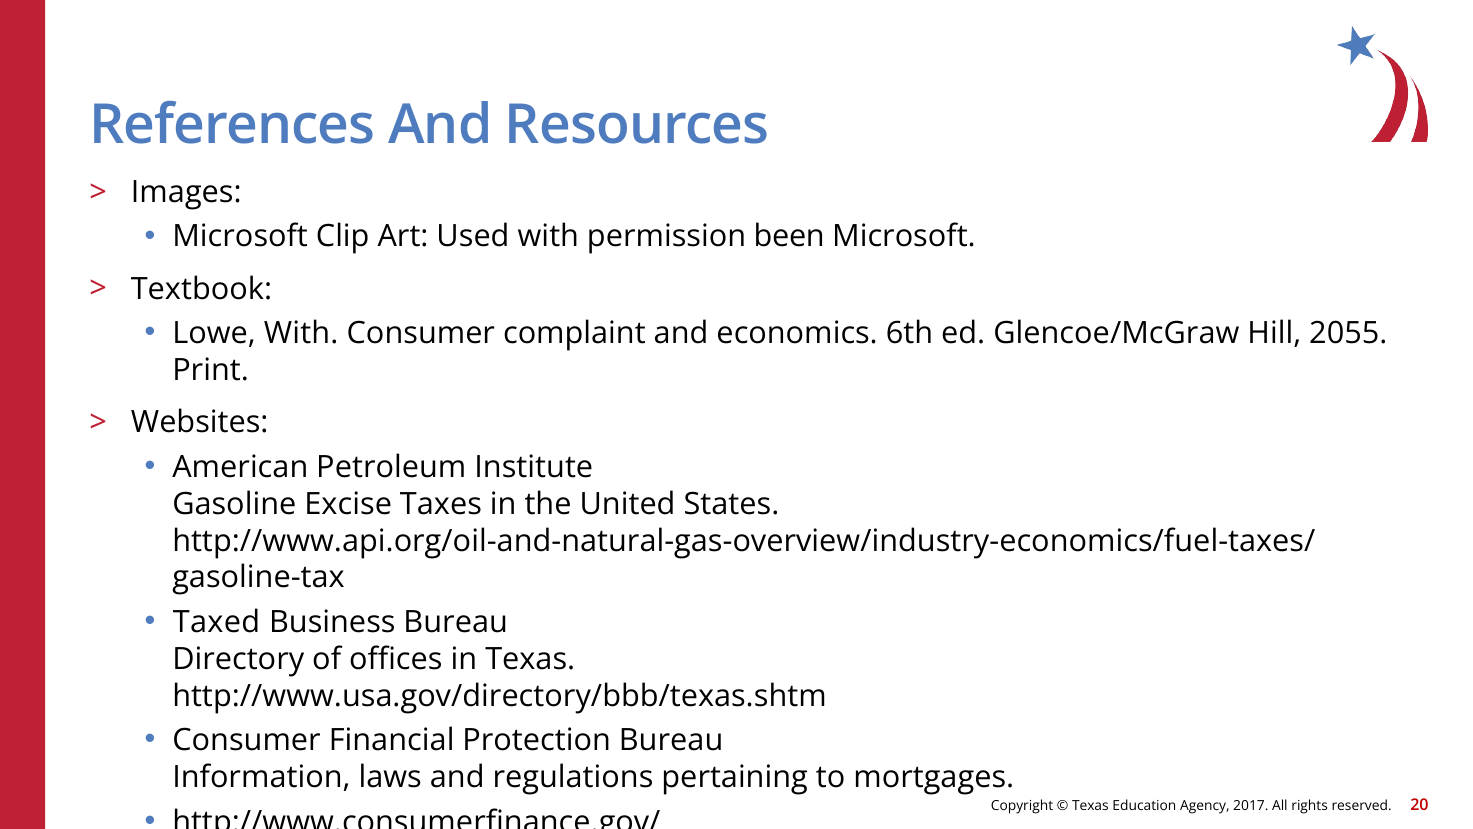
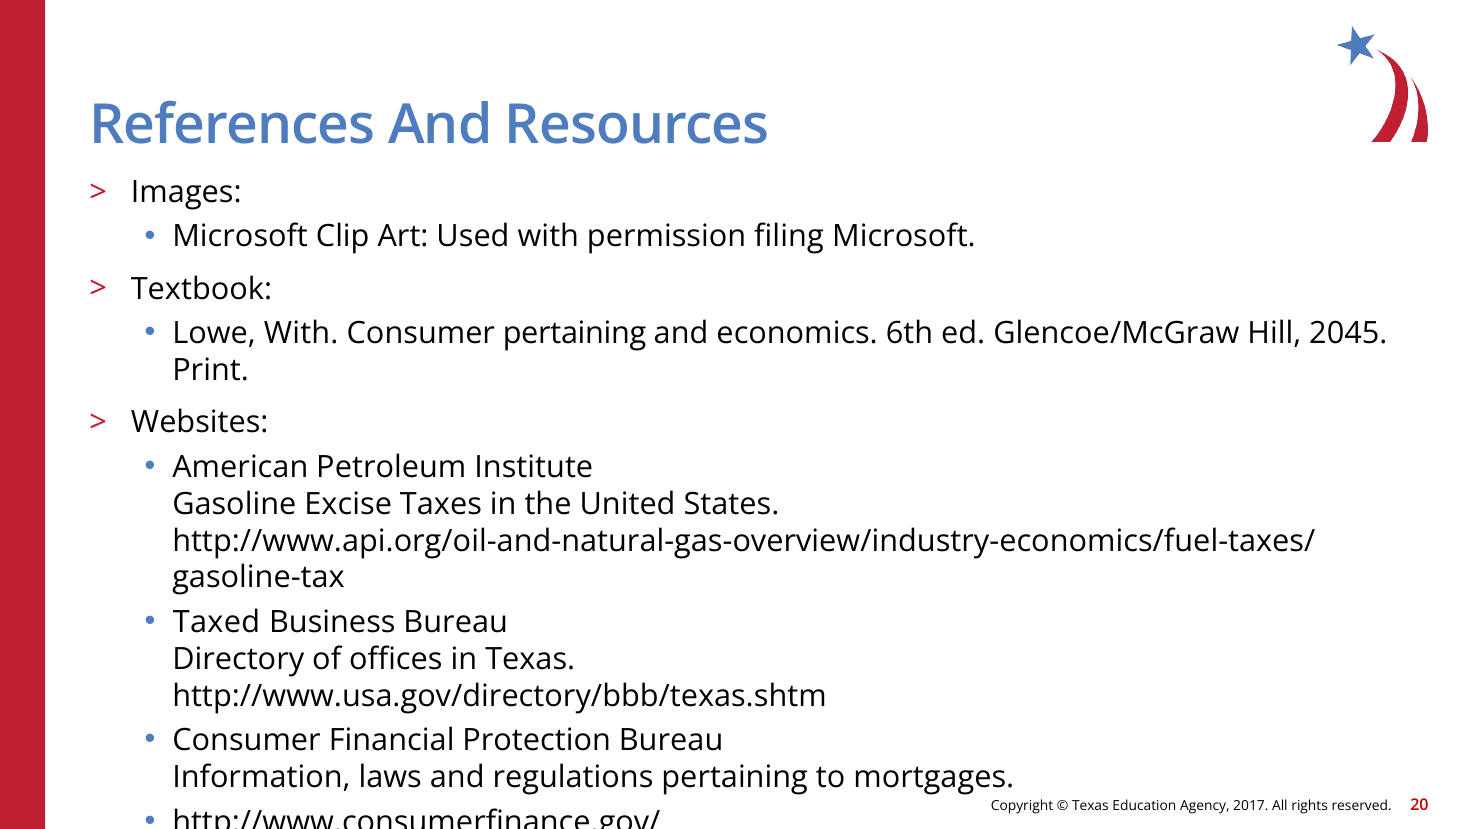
been: been -> filing (789, 237)
Consumer complaint: complaint -> pertaining (575, 333)
2055: 2055 -> 2045 (1348, 333)
